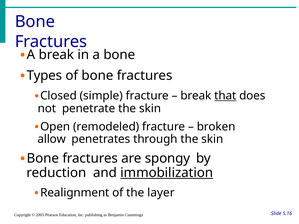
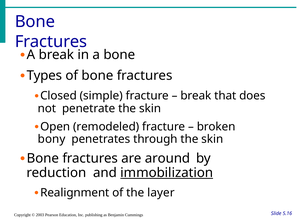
that underline: present -> none (225, 96)
allow: allow -> bony (52, 139)
spongy: spongy -> around (168, 158)
